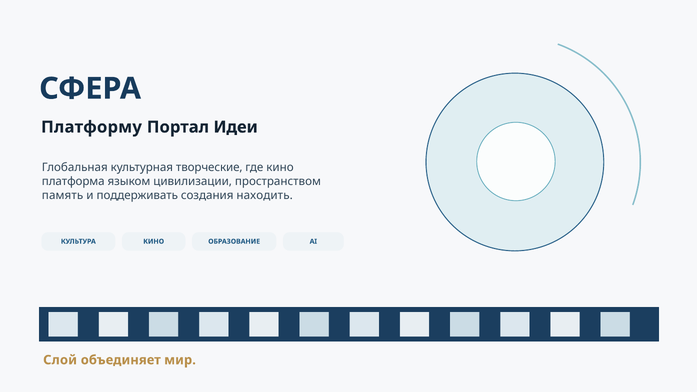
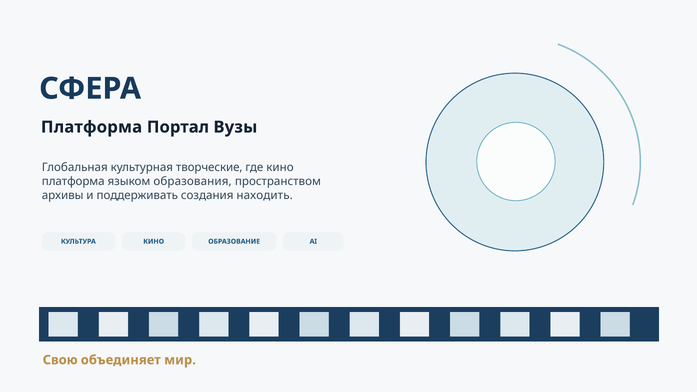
Платформу: Платформу -> Платформа (91, 127)
Идеи: Идеи -> Вузы (235, 127)
цивилизации: цивилизации -> образования (193, 181)
память: память -> архивы (63, 195)
Слой: Слой -> Свою (60, 360)
